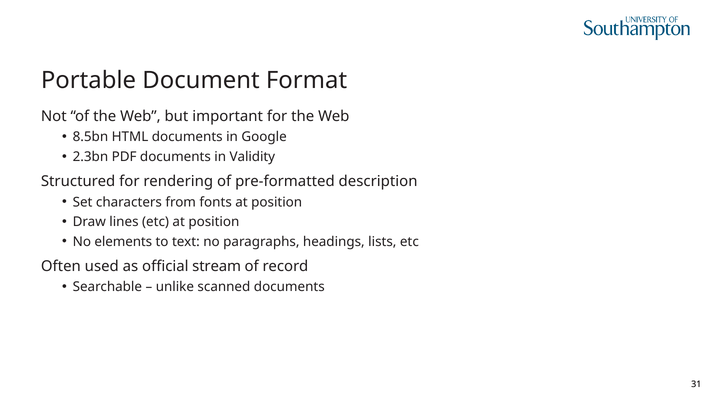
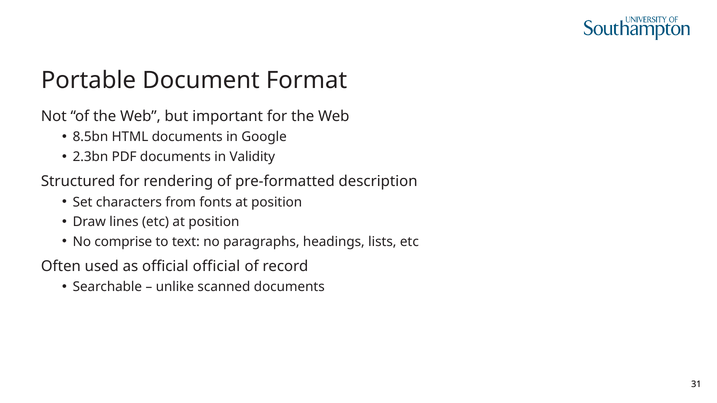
elements: elements -> comprise (123, 242)
official stream: stream -> official (216, 267)
